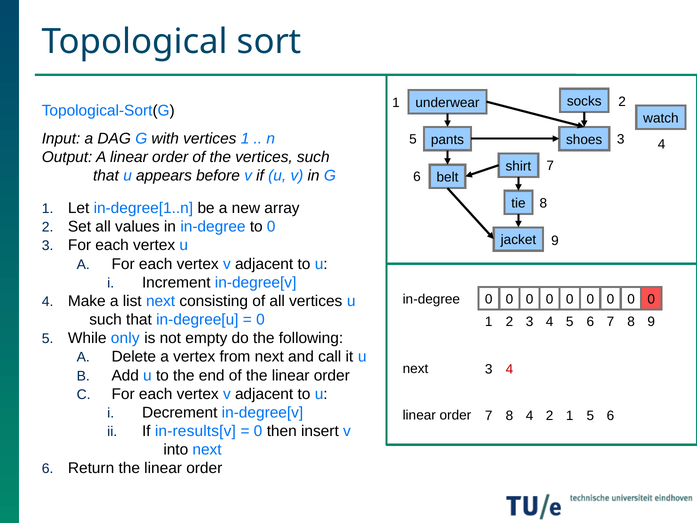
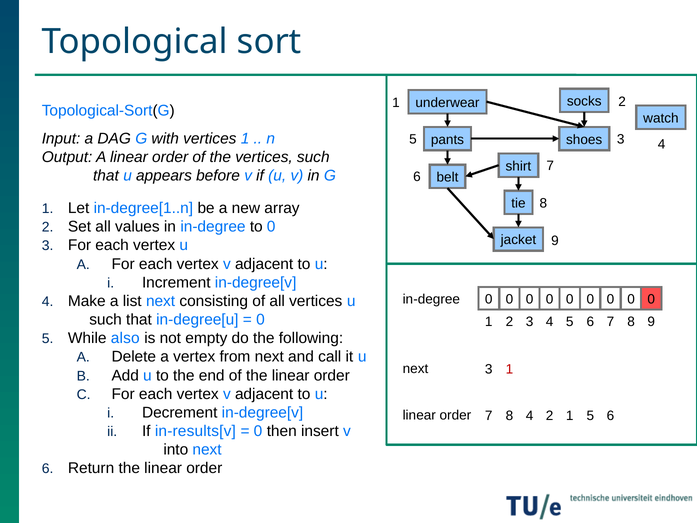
only: only -> also (125, 338)
4: 4 -> 1 (509, 369)
